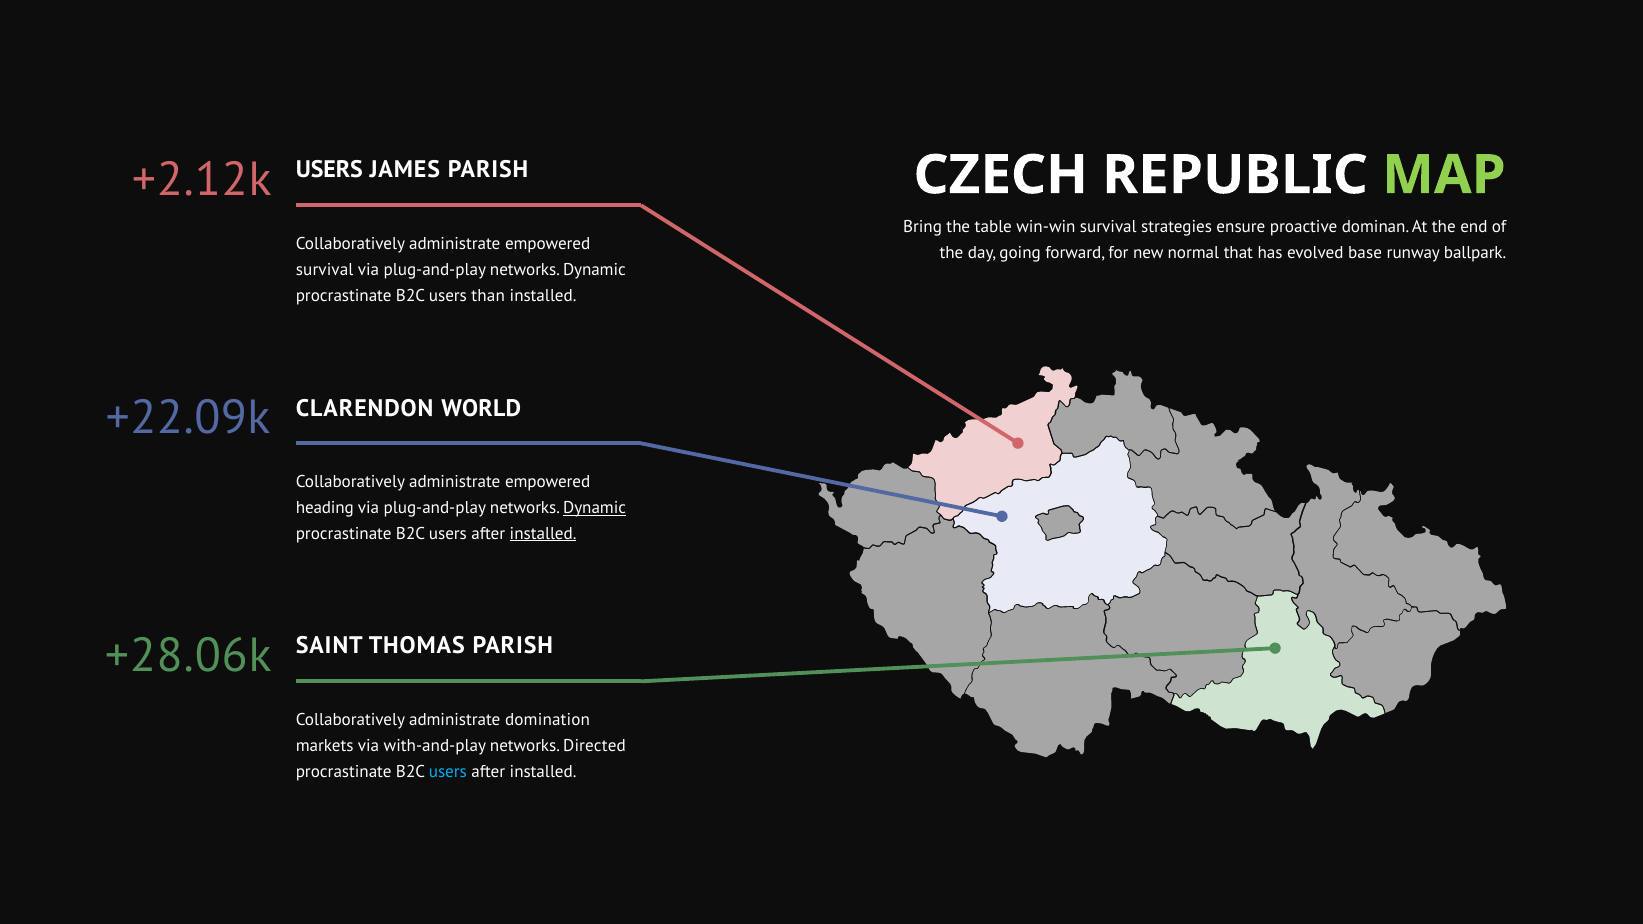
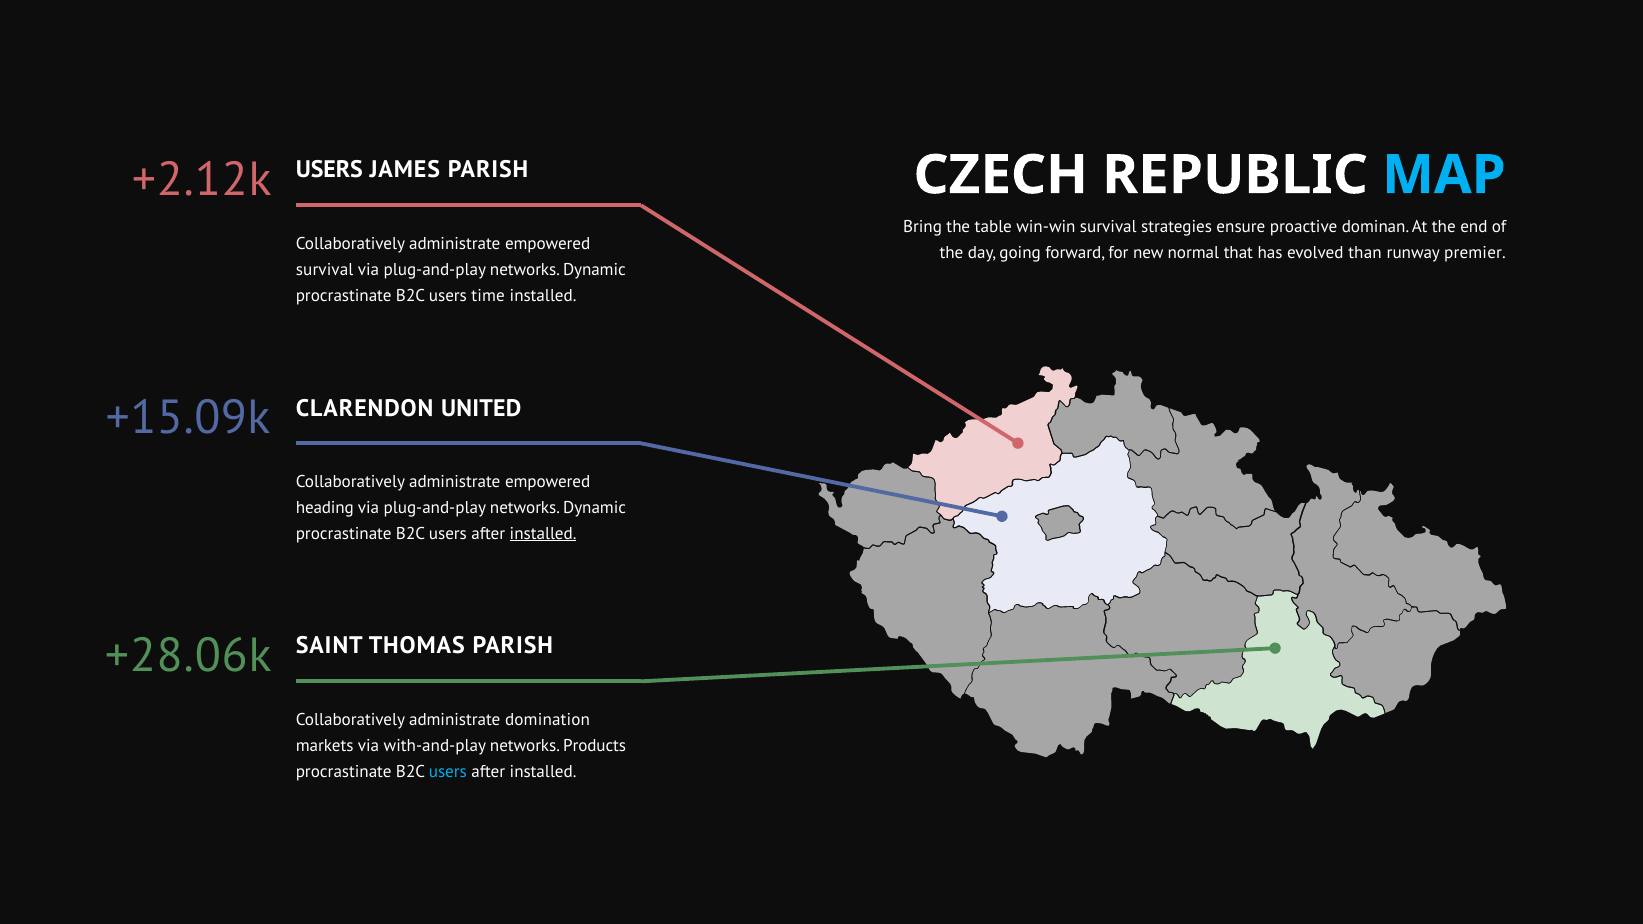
MAP colour: light green -> light blue (1444, 175)
base: base -> than (1365, 253)
ballpark: ballpark -> premier (1475, 253)
than: than -> time (488, 295)
+22.09k: +22.09k -> +15.09k (188, 418)
WORLD: WORLD -> UNITED (481, 408)
Dynamic underline: present -> none (595, 508)
Directed: Directed -> Products (595, 746)
